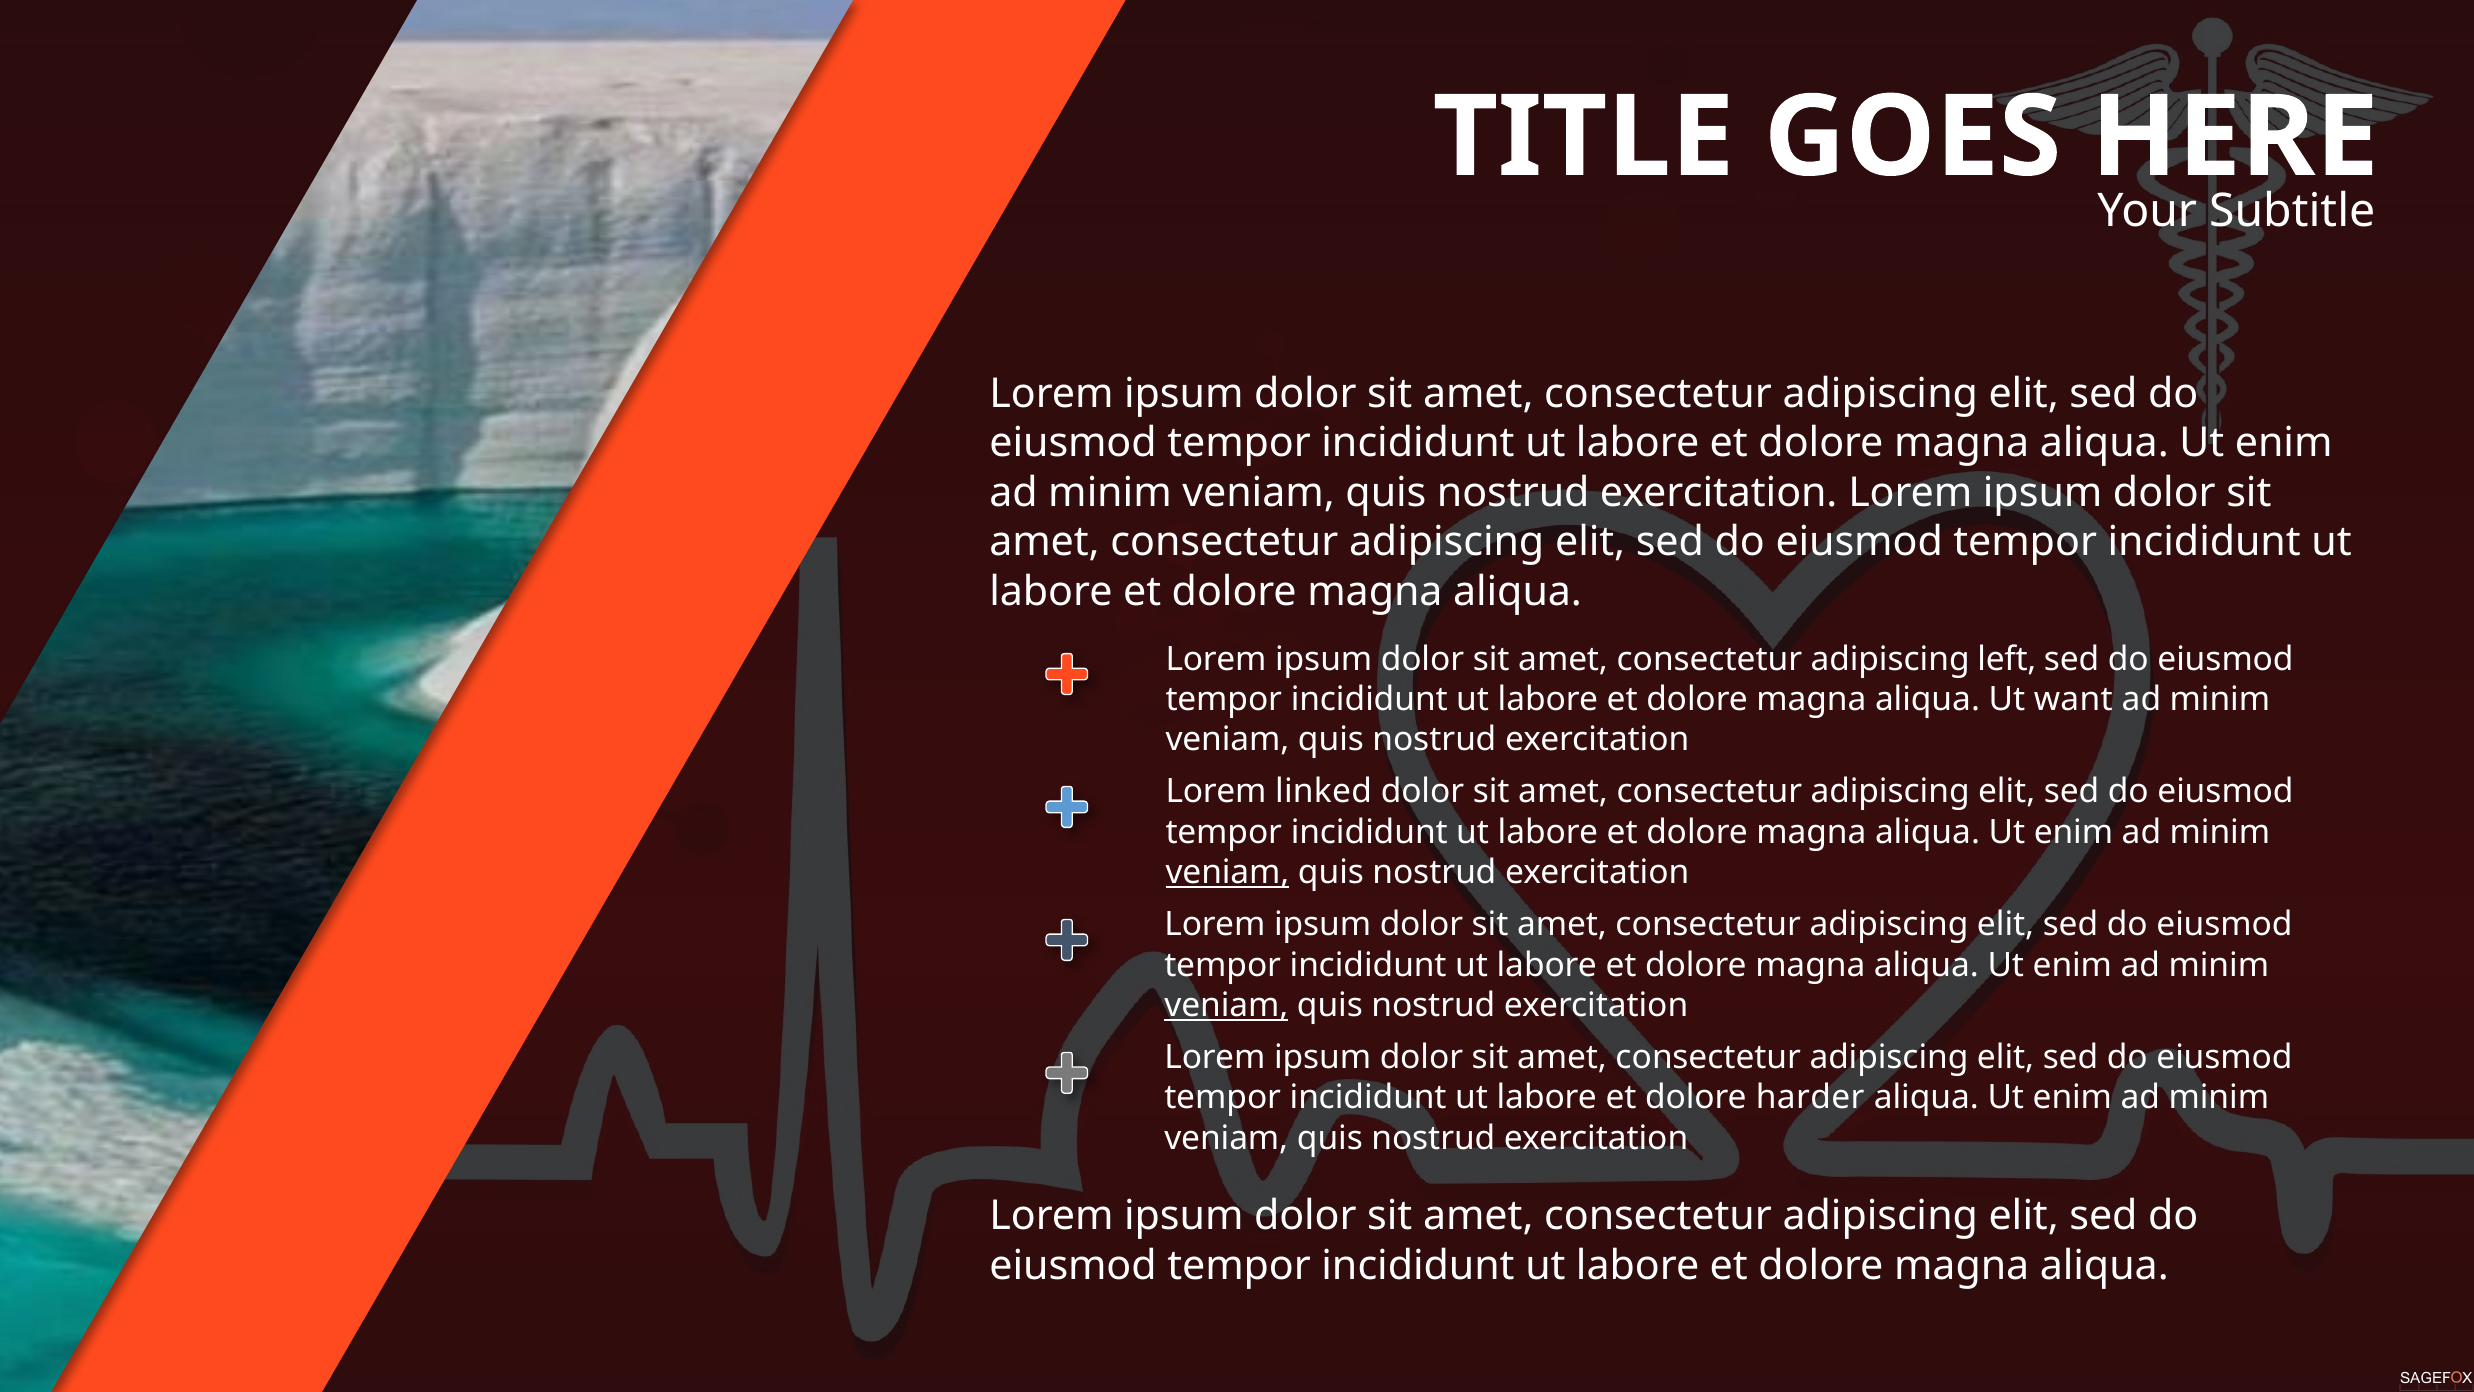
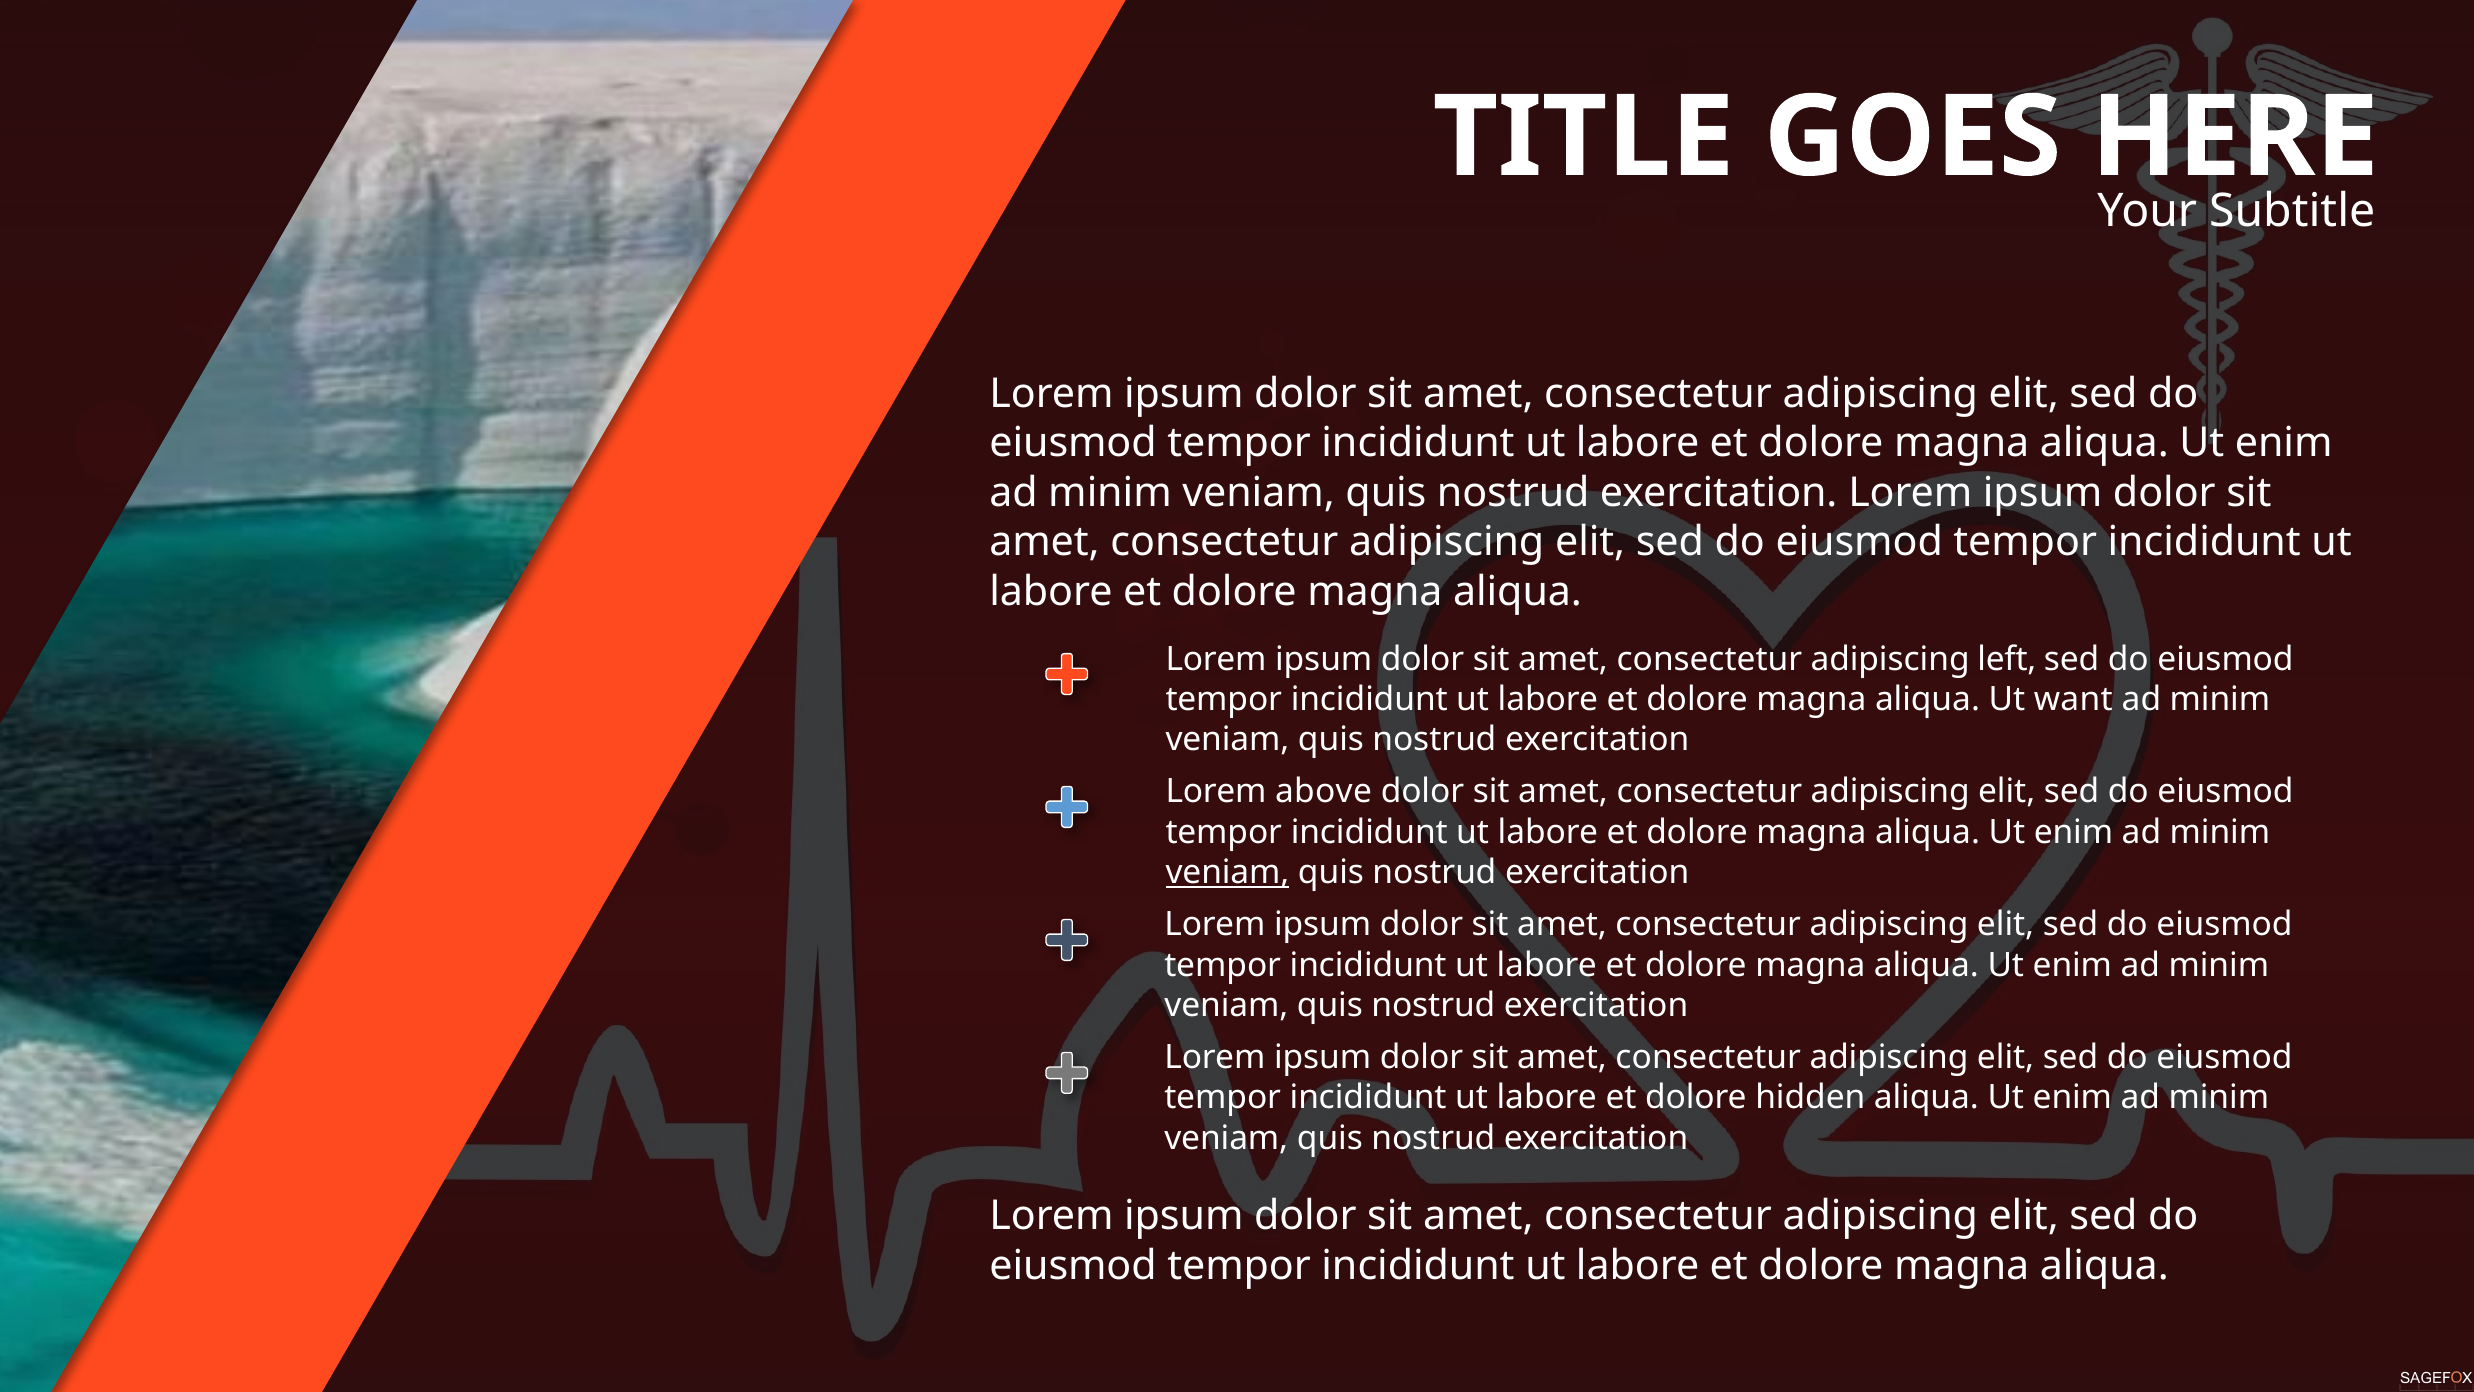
linked: linked -> above (1324, 792)
veniam underline: present -> none (1226, 1005)
harder: harder -> hidden (1810, 1097)
